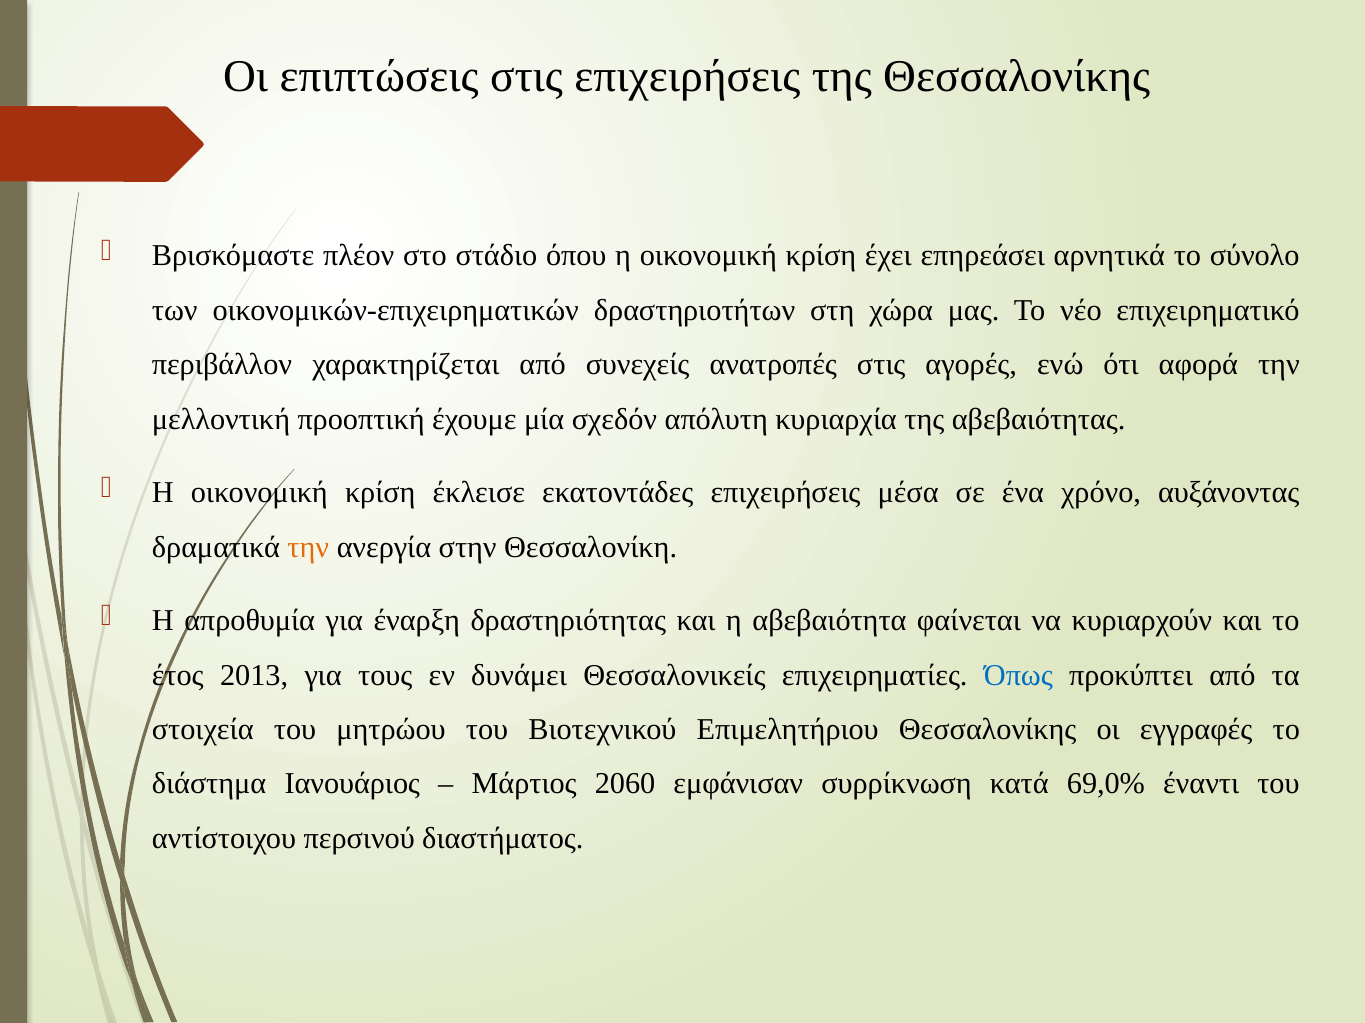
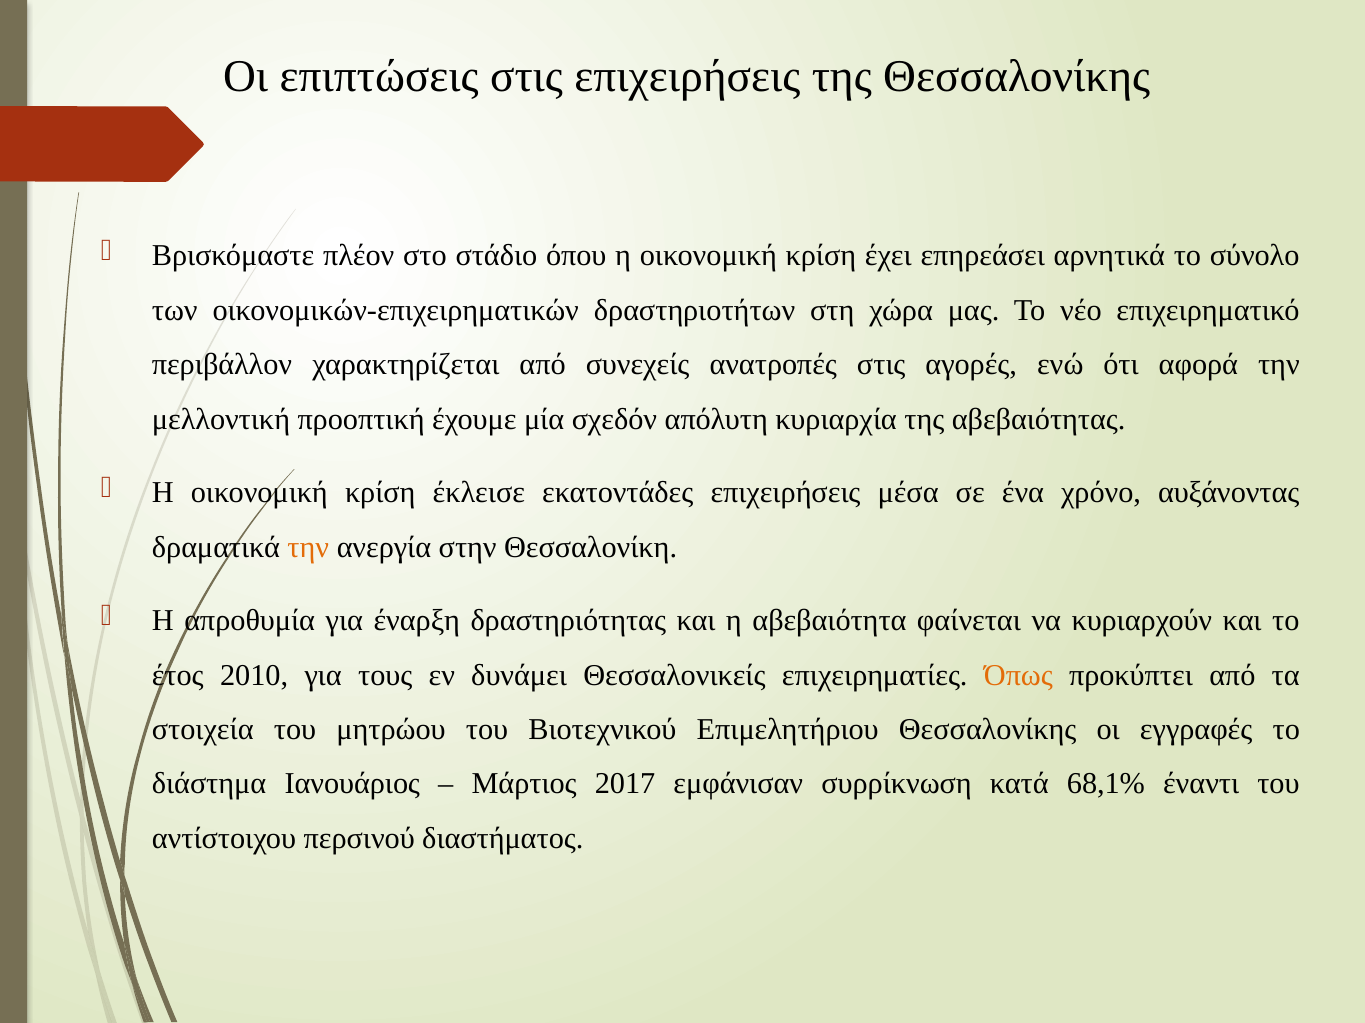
2013: 2013 -> 2010 (254, 676)
Όπως colour: blue -> orange (1018, 676)
2060: 2060 -> 2017 (625, 784)
69,0%: 69,0% -> 68,1% (1106, 784)
